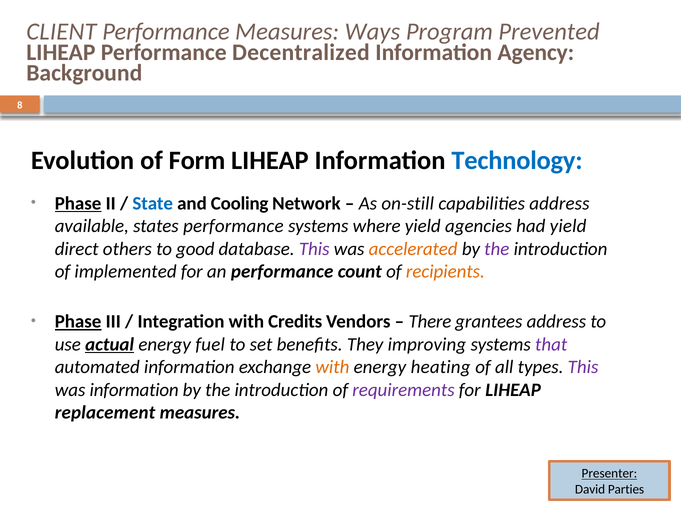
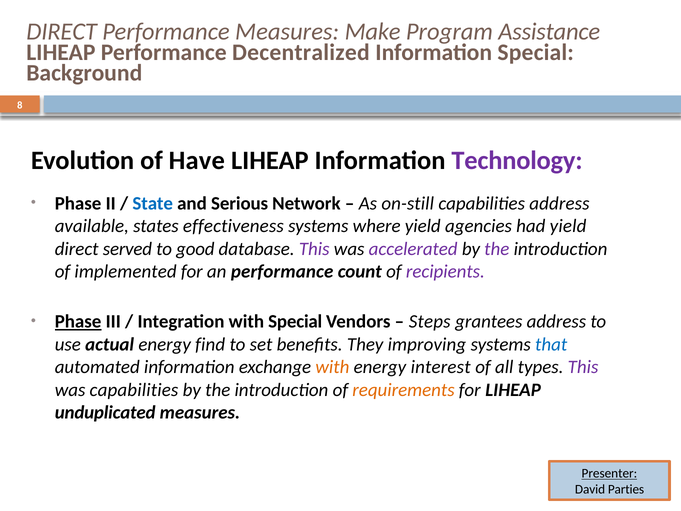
CLIENT: CLIENT -> DIRECT (62, 32)
Ways: Ways -> Make (373, 32)
Prevented: Prevented -> Assistance (549, 32)
Information Agency: Agency -> Special (536, 53)
Form: Form -> Have (197, 161)
Technology colour: blue -> purple (517, 161)
Phase underline: present -> none (78, 203)
Cooling: Cooling -> Serious (240, 203)
states performance: performance -> effectiveness (233, 226)
others: others -> served (127, 249)
accelerated colour: orange -> purple (413, 249)
recipients colour: orange -> purple (445, 271)
with Credits: Credits -> Special (295, 321)
There: There -> Steps (430, 321)
actual underline: present -> none (110, 344)
fuel: fuel -> find (210, 344)
that colour: purple -> blue (551, 344)
heating: heating -> interest (441, 367)
was information: information -> capabilities (134, 390)
requirements colour: purple -> orange (404, 390)
replacement: replacement -> unduplicated (105, 412)
